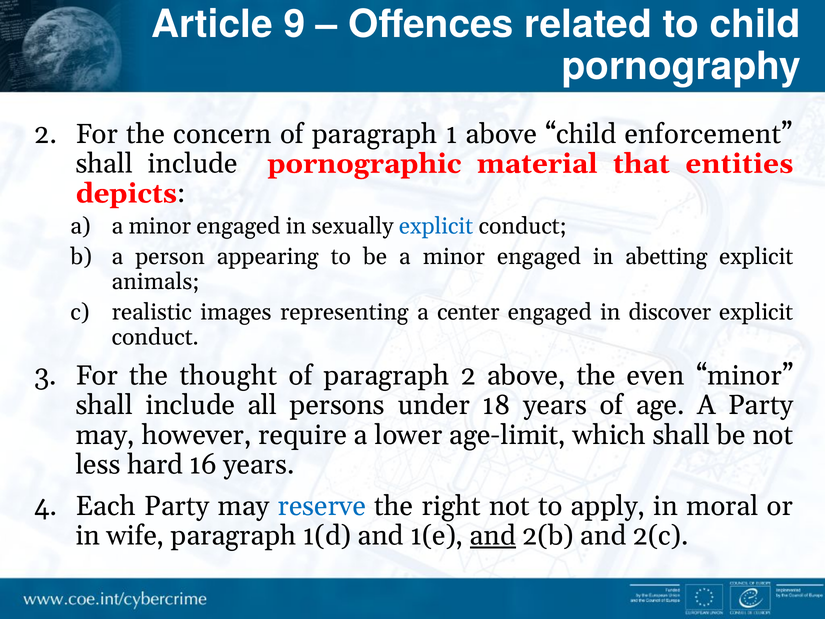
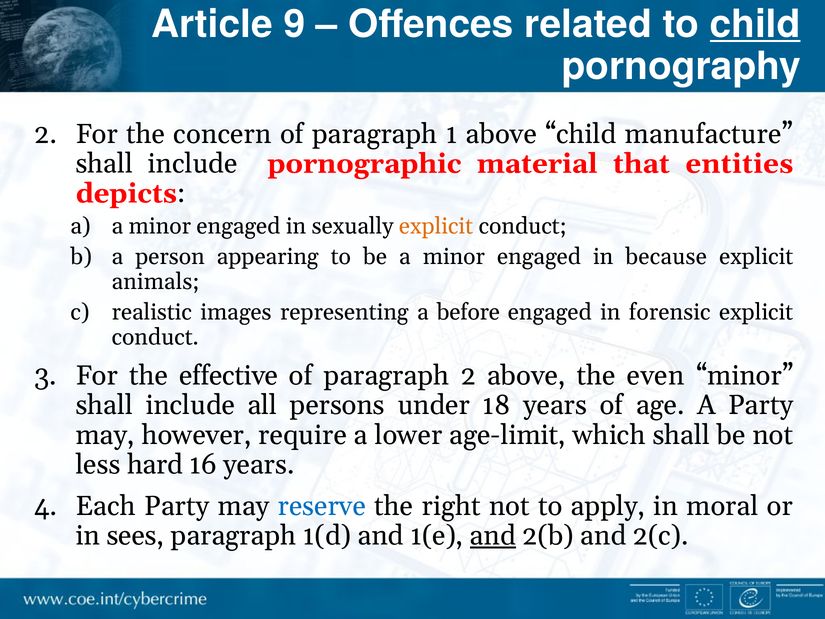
child underline: none -> present (755, 24)
enforcement: enforcement -> manufacture (709, 134)
explicit colour: blue -> orange (436, 226)
abetting: abetting -> because (666, 257)
center: center -> before (468, 312)
discover: discover -> forensic (670, 312)
thought: thought -> effective (229, 376)
wife: wife -> sees (135, 535)
